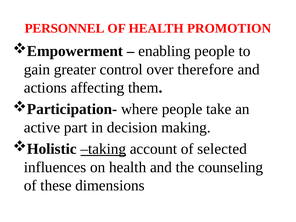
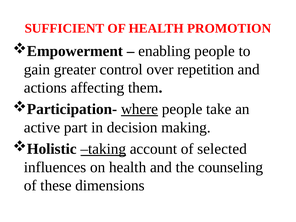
PERSONNEL: PERSONNEL -> SUFFICIENT (64, 28)
therefore: therefore -> repetition (206, 69)
where underline: none -> present (140, 109)
